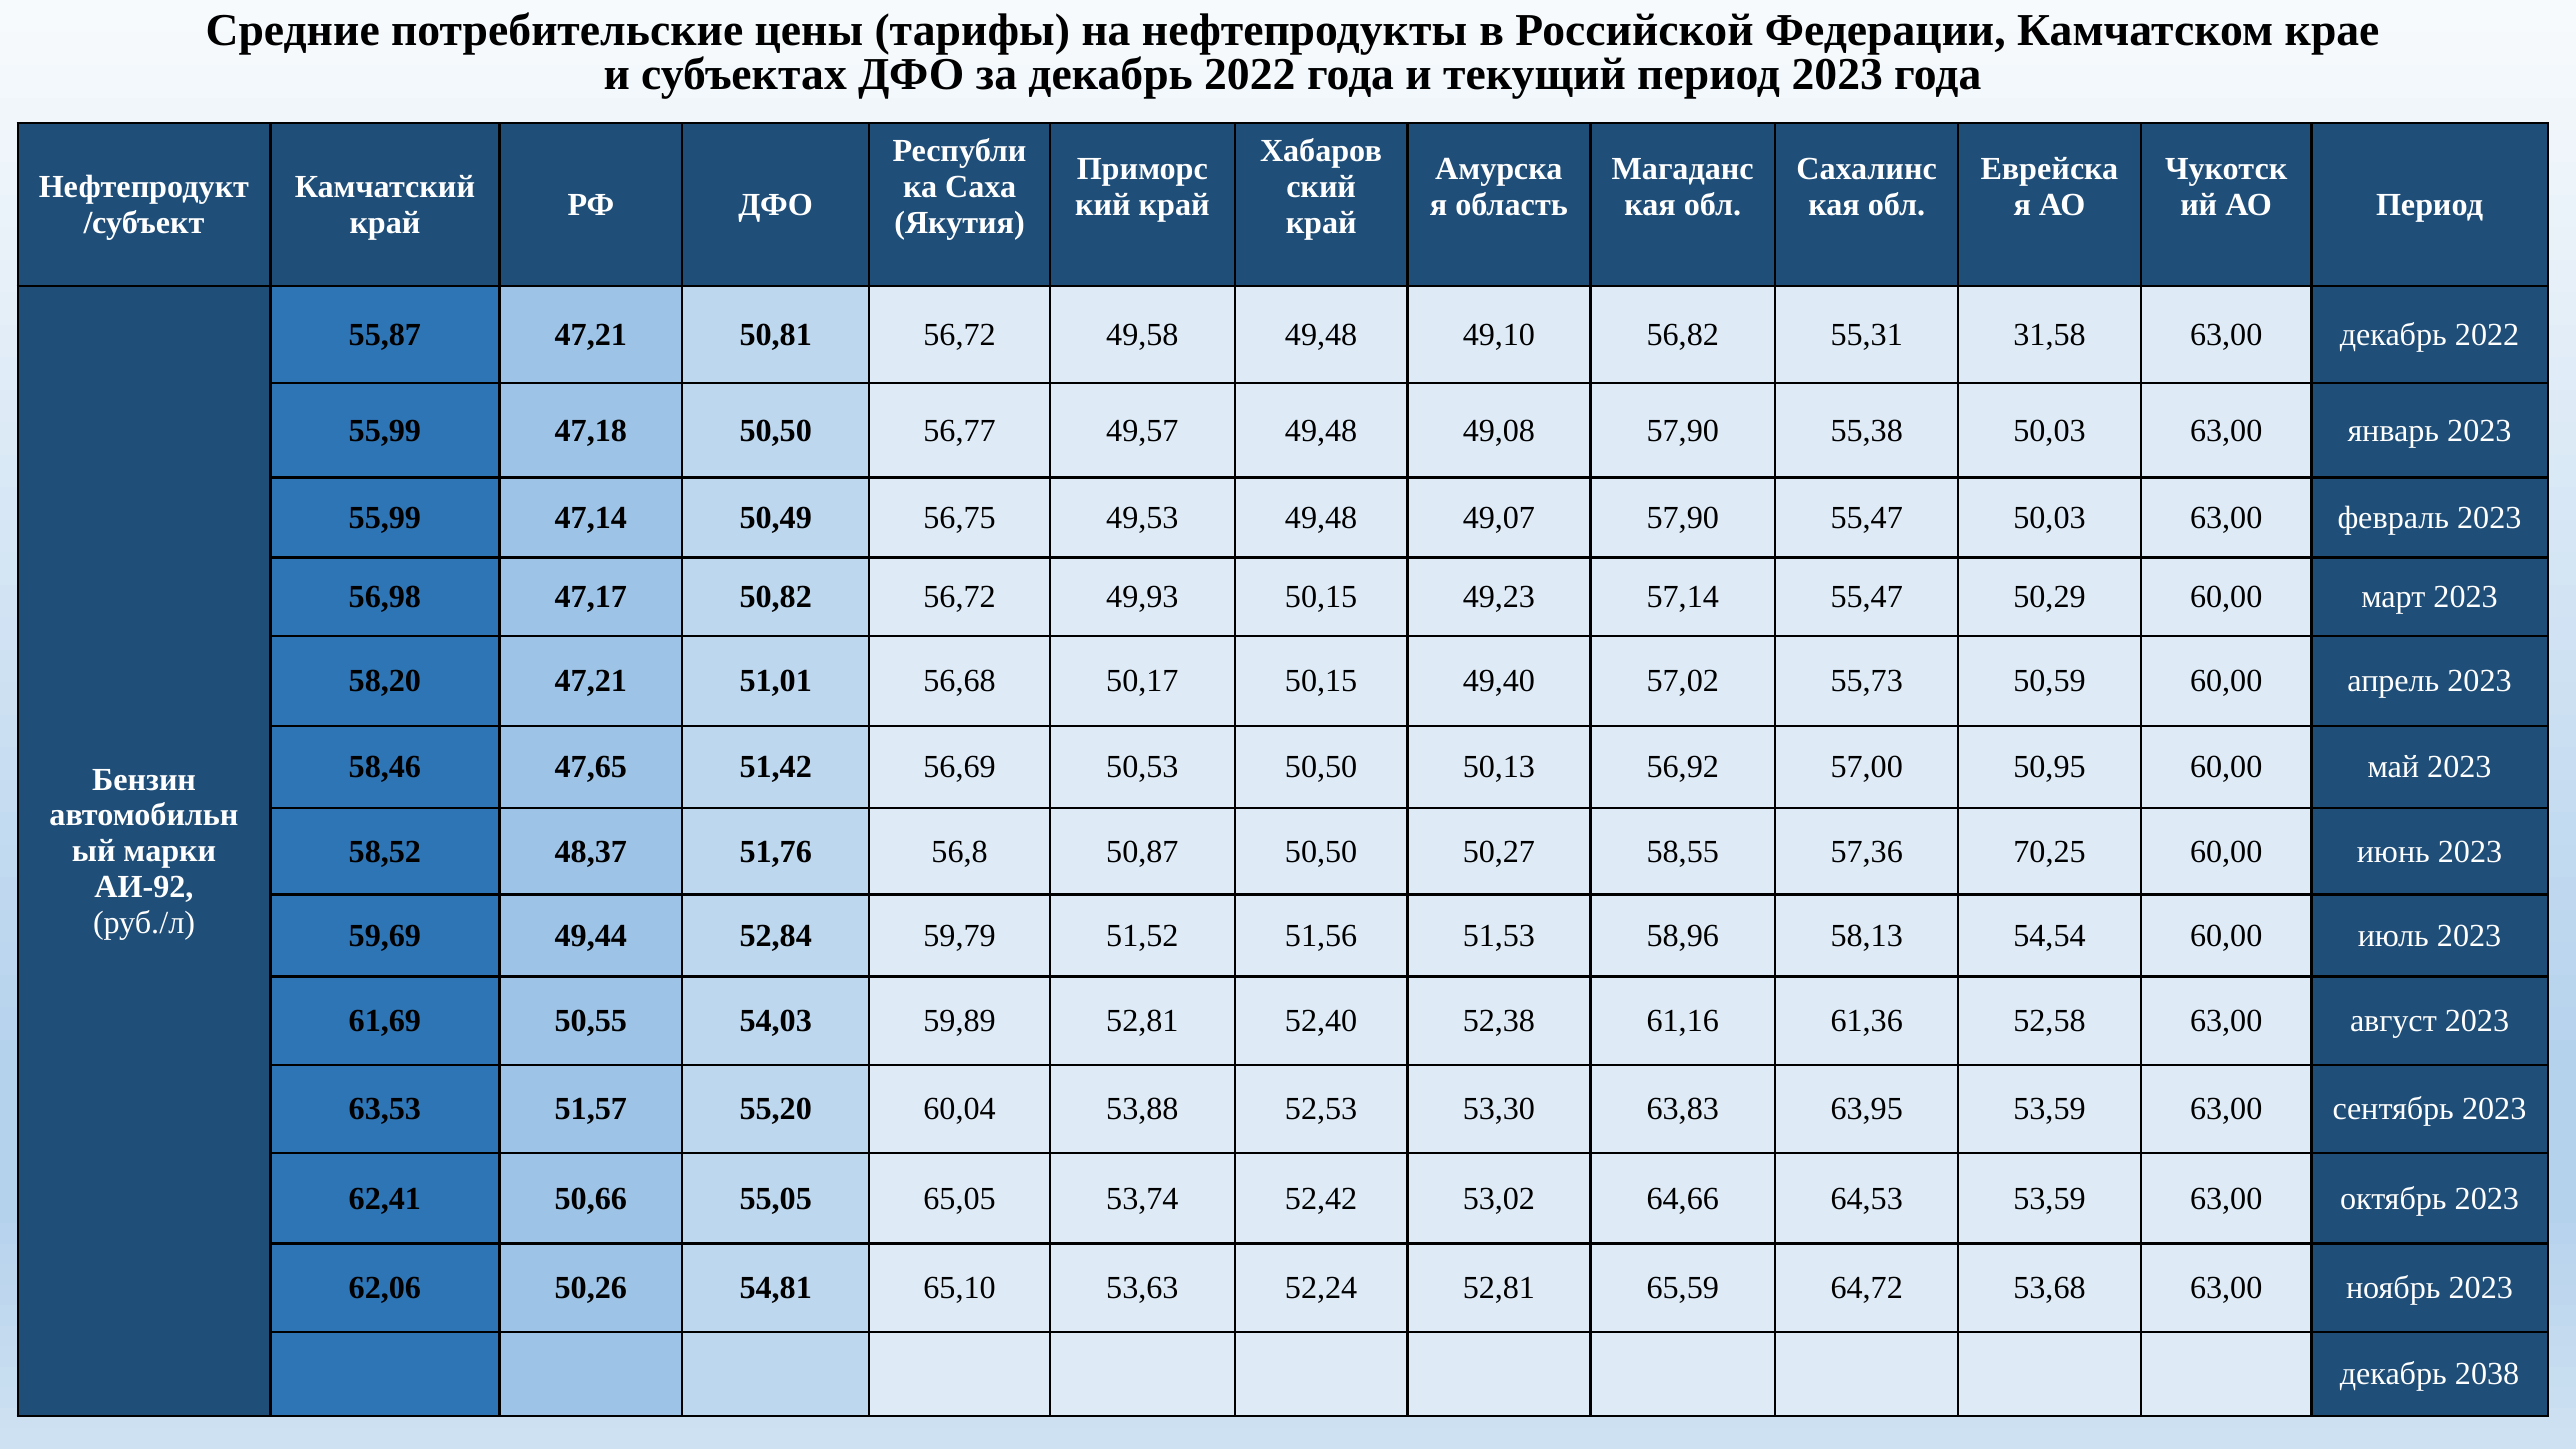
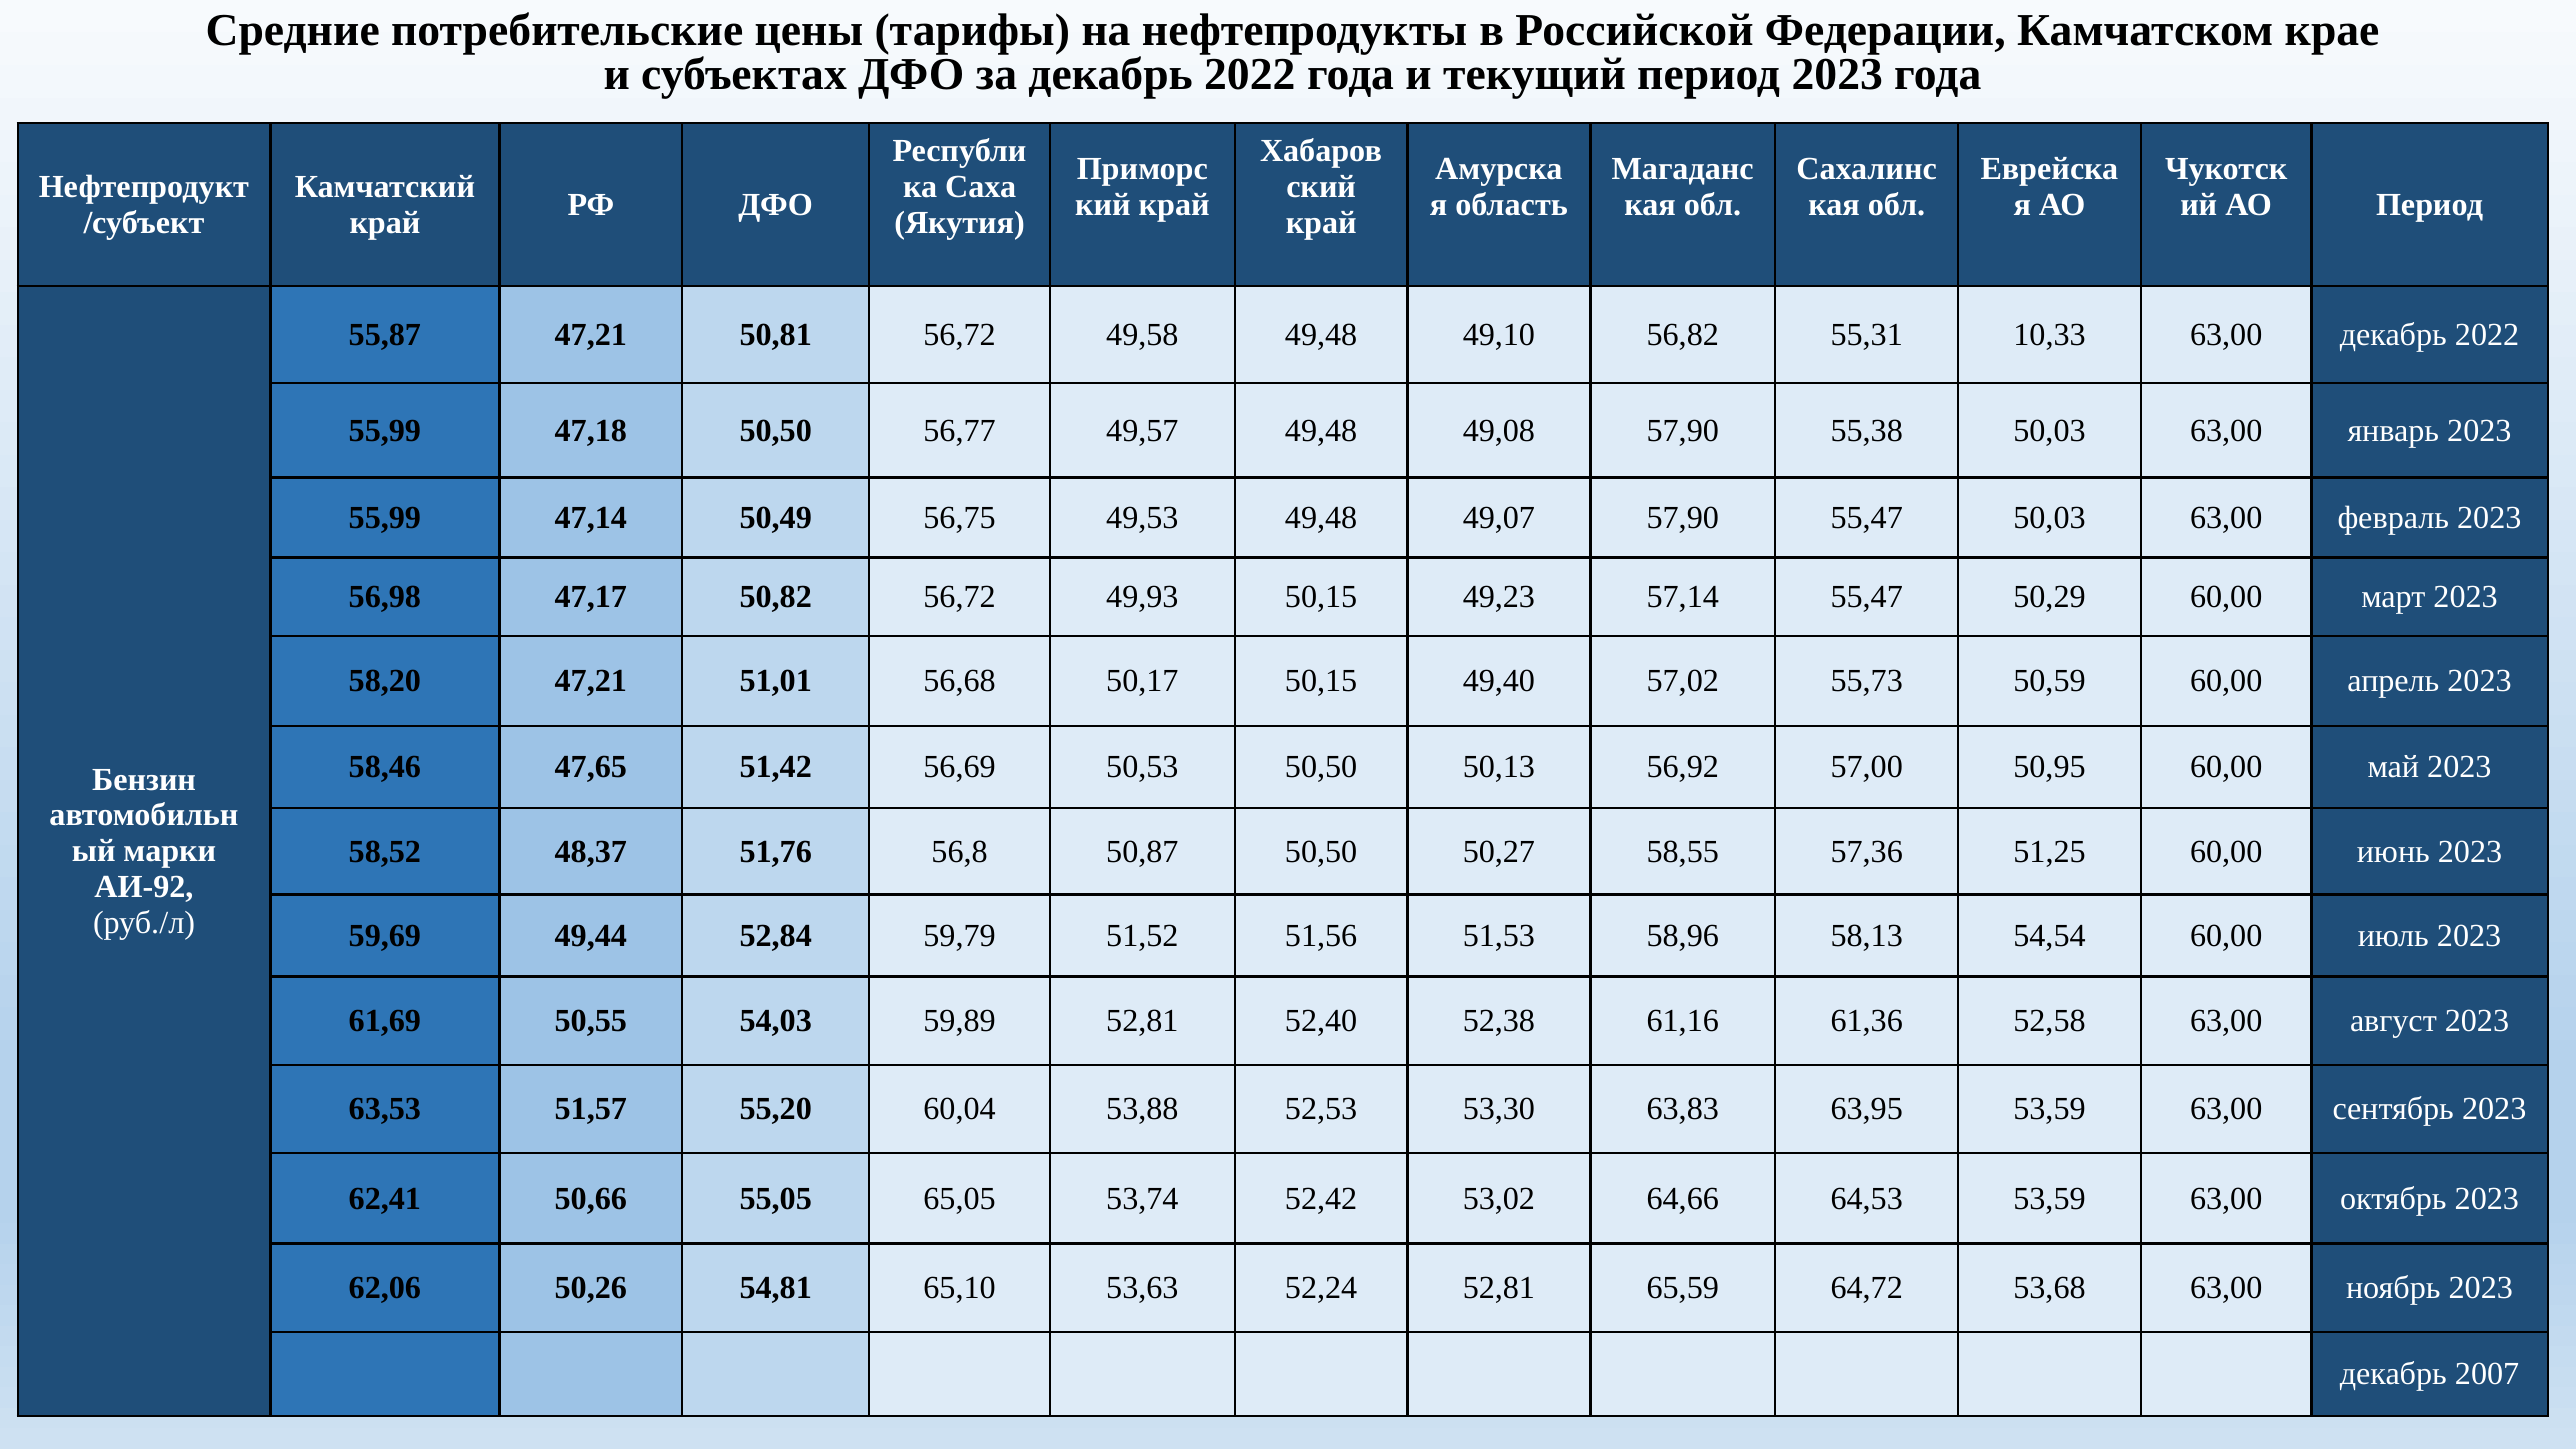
31,58: 31,58 -> 10,33 (2050, 335)
70,25: 70,25 -> 51,25 (2050, 851)
2038: 2038 -> 2007 (2487, 1374)
